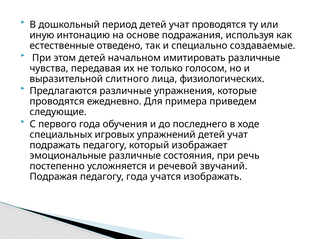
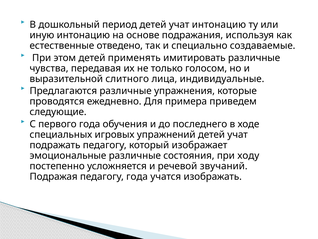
учат проводятся: проводятся -> интонацию (219, 25)
начальном: начальном -> применять (134, 58)
физиологических: физиологических -> индивидуальные (222, 79)
речь: речь -> ходу (248, 155)
